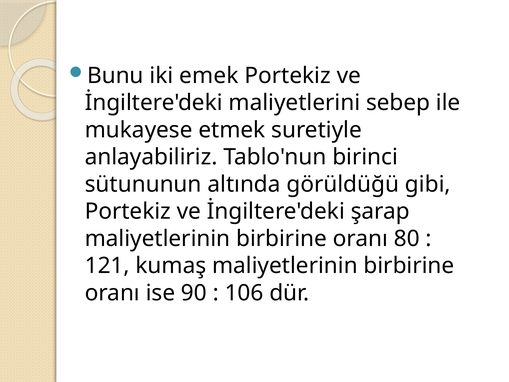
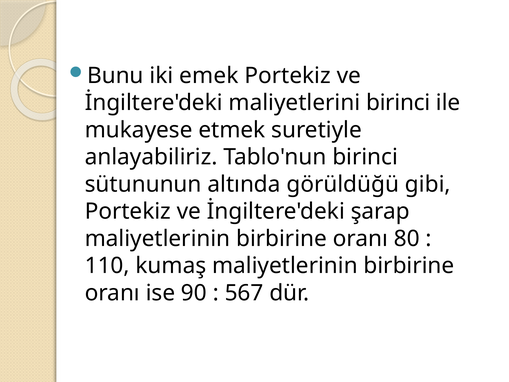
maliyetlerini sebep: sebep -> birinci (398, 103)
121: 121 -> 110 (107, 266)
106: 106 -> 567 (244, 293)
